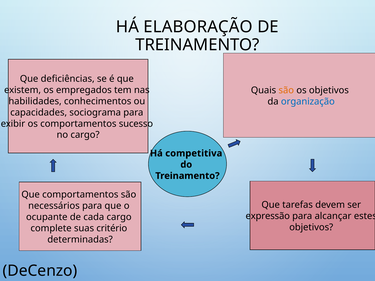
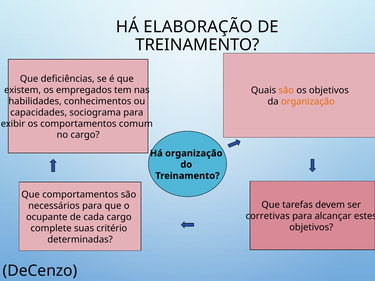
organização colour: blue -> orange (308, 102)
sucesso: sucesso -> comum (136, 124)
Há competitiva: competitiva -> organização (194, 153)
expressão: expressão -> corretivas (268, 216)
